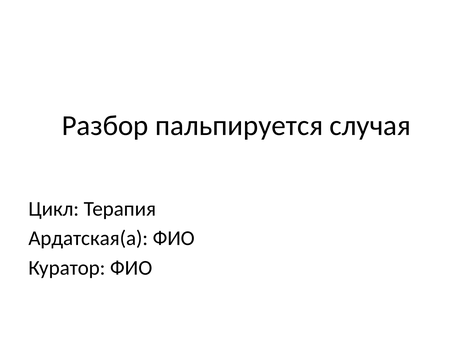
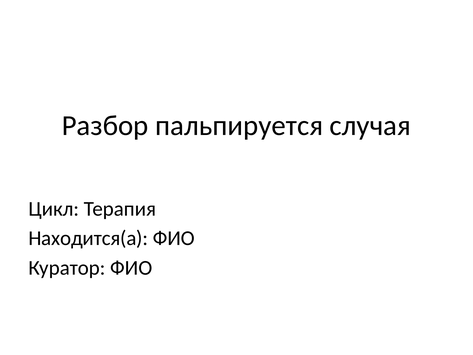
Ардатская(а: Ардатская(а -> Находится(а (88, 238)
